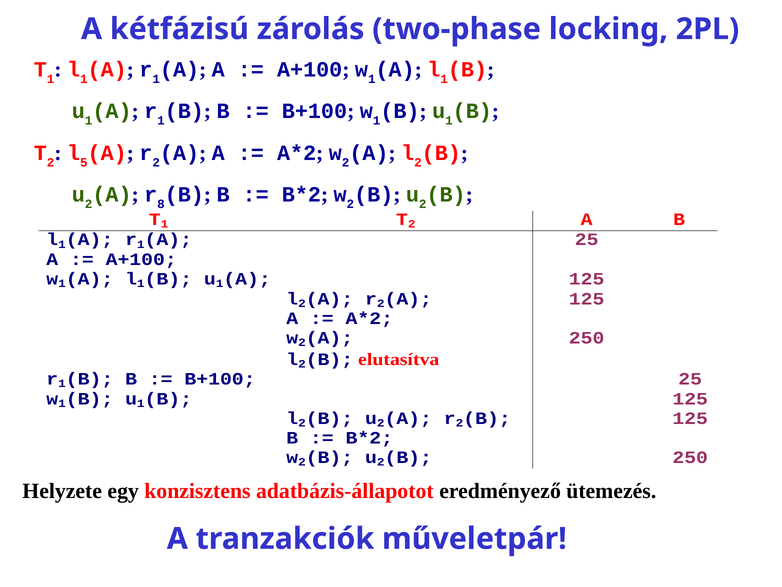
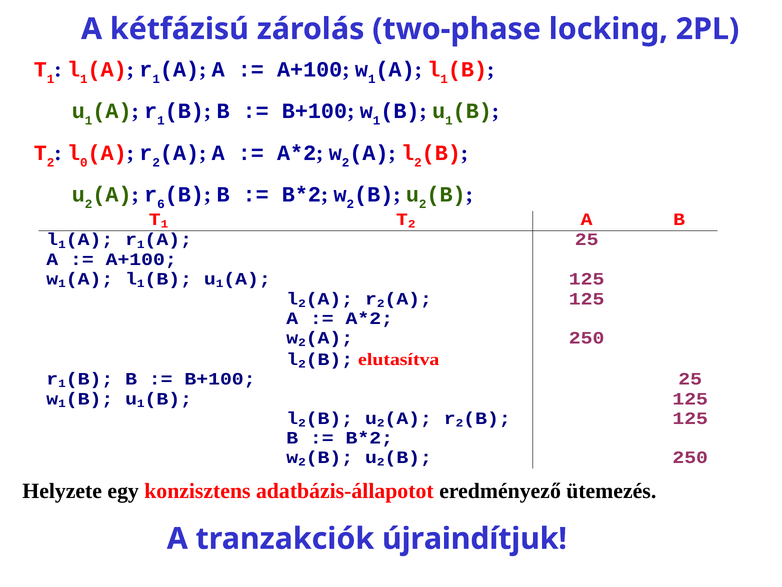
5: 5 -> 0 (84, 162)
8: 8 -> 6 (161, 204)
műveletpár: műveletpár -> újraindítjuk (474, 538)
